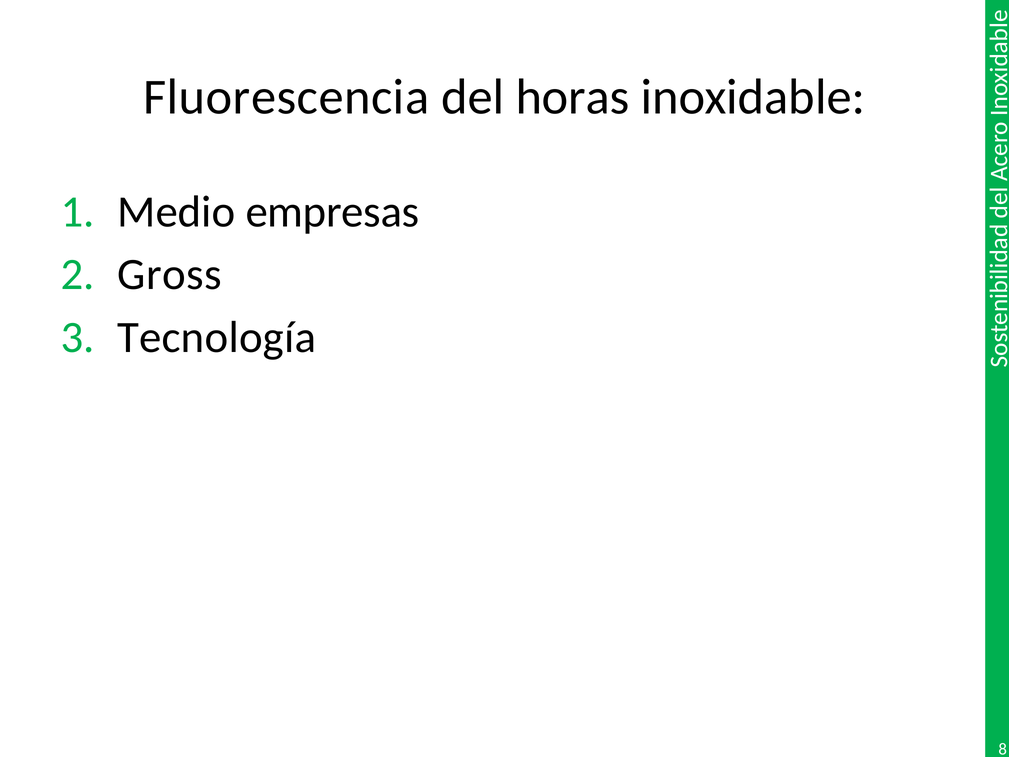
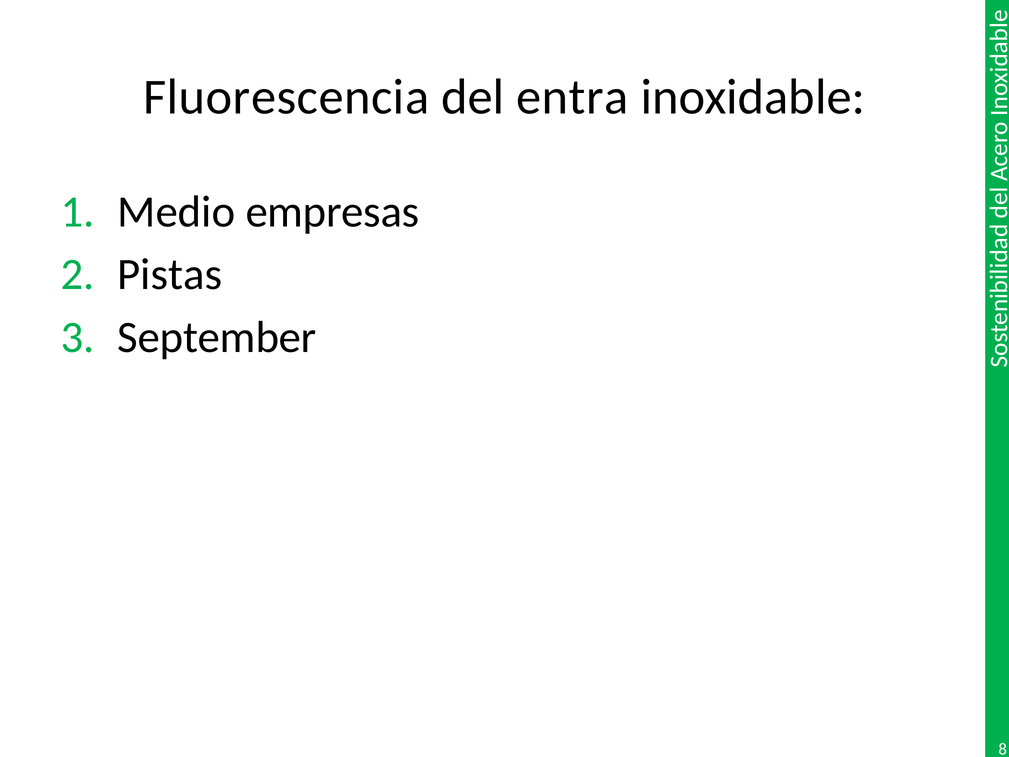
horas: horas -> entra (572, 97)
Gross: Gross -> Pistas (170, 274)
Tecnología: Tecnología -> September (217, 337)
